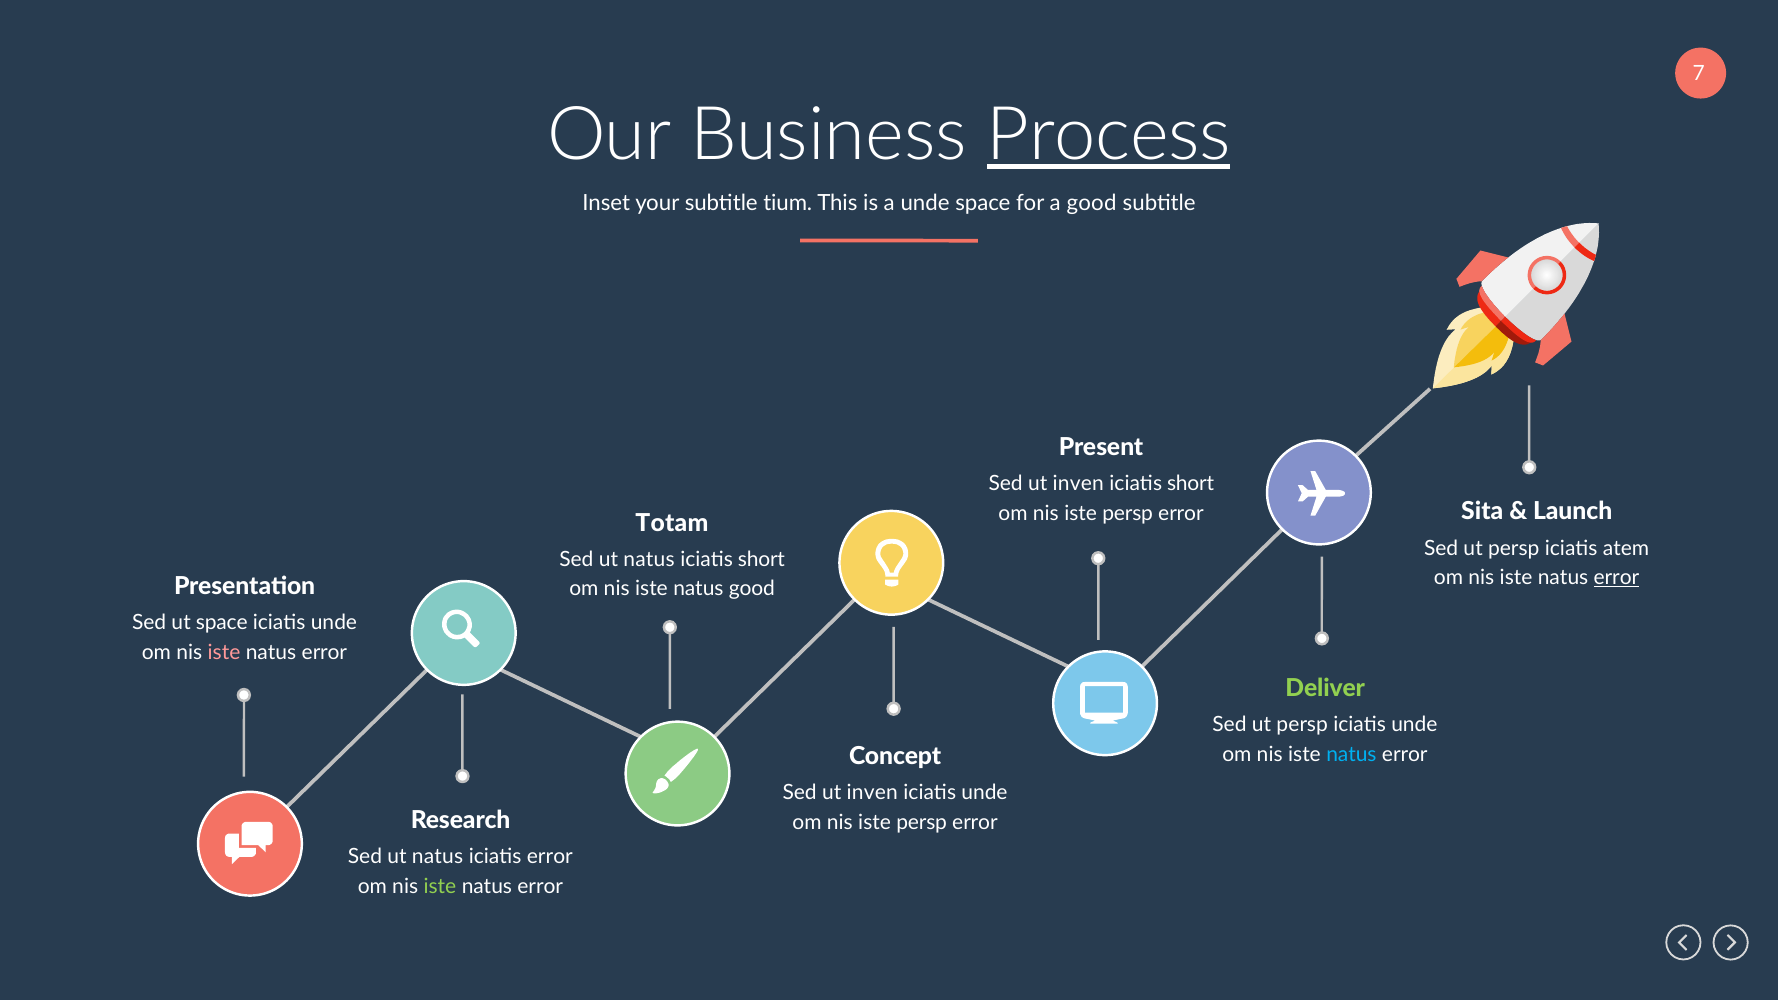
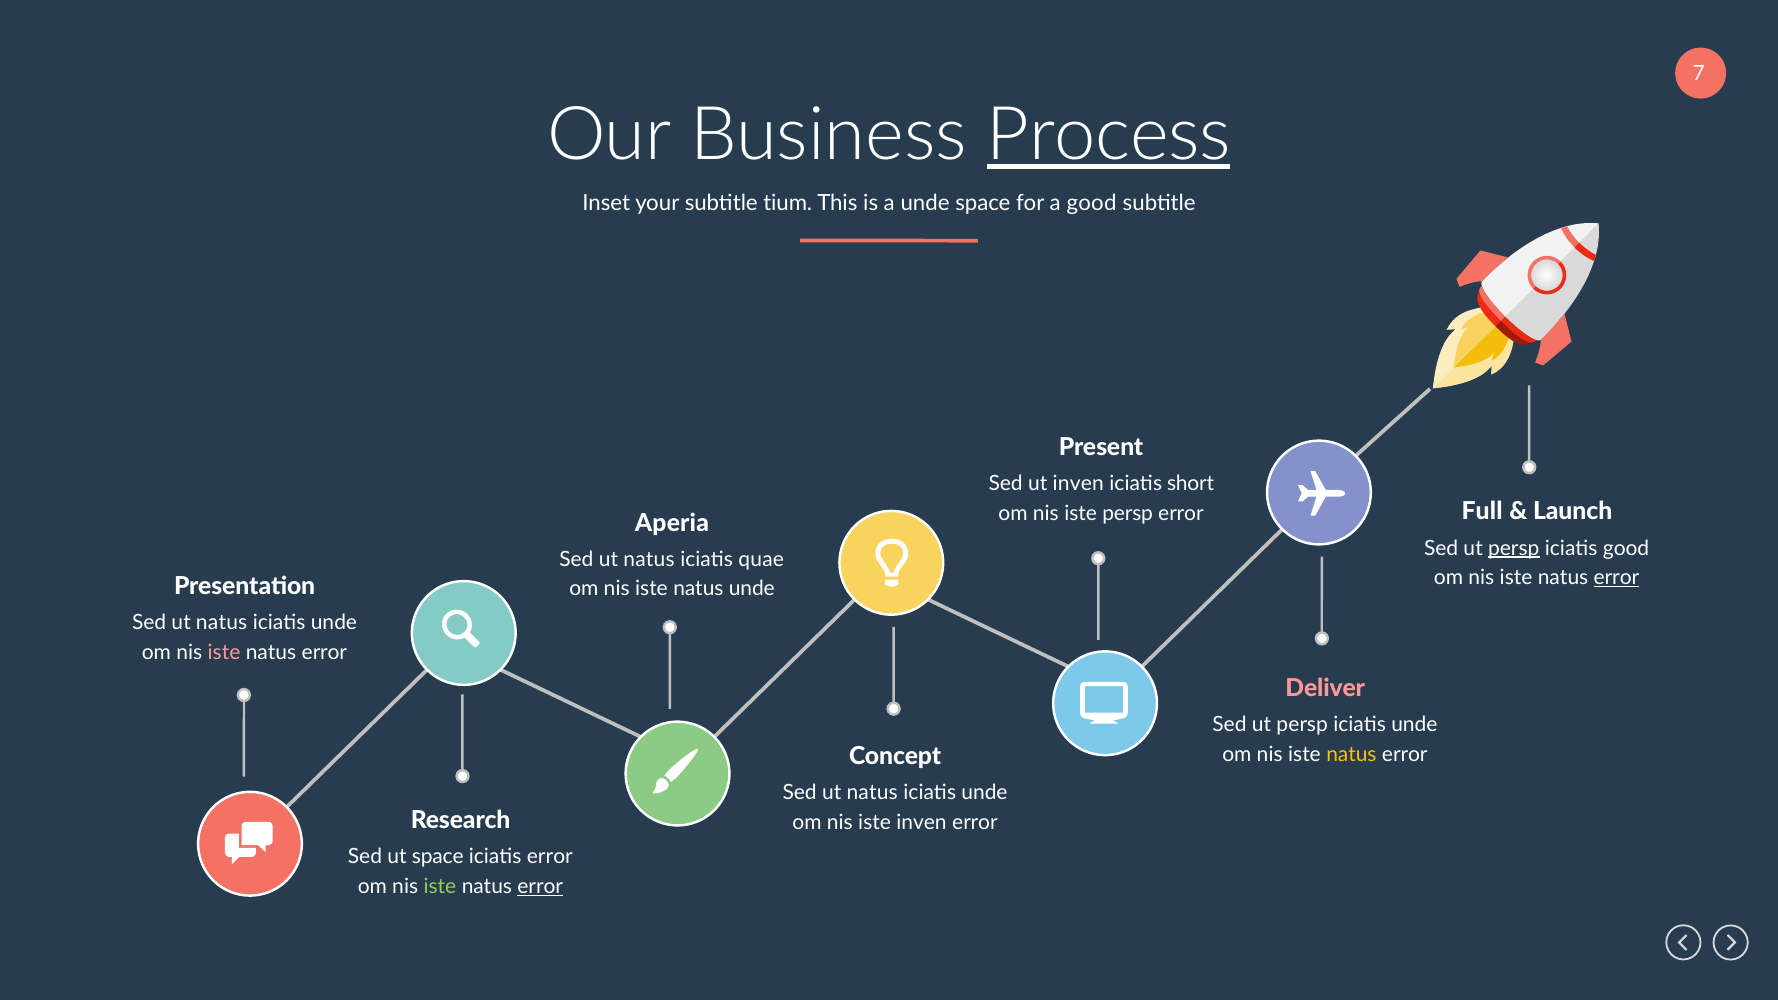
Sita: Sita -> Full (1482, 512)
Totam: Totam -> Aperia (672, 523)
persp underline: none -> present (1514, 548)
iciatis atem: atem -> good (1626, 548)
short: short -> quae (761, 560)
natus good: good -> unde (752, 589)
space: space -> natus (222, 623)
Deliver colour: light green -> pink (1325, 688)
natus colour: light blue -> yellow (1351, 755)
inven: inven -> natus (872, 793)
persp: persp -> inven (922, 822)
natus: natus -> space (438, 857)
error underline: none -> present (540, 887)
